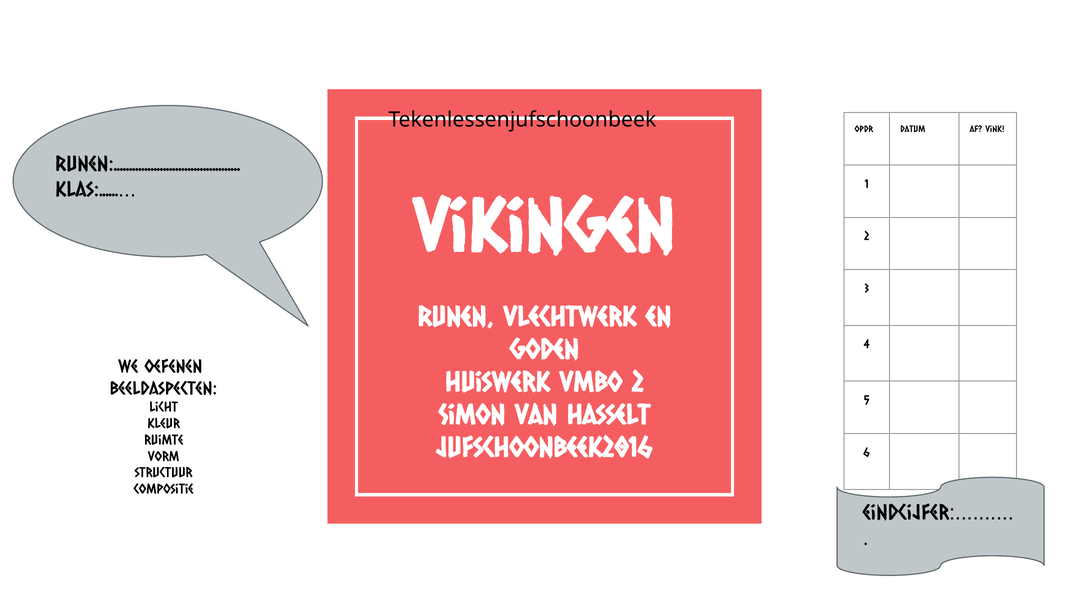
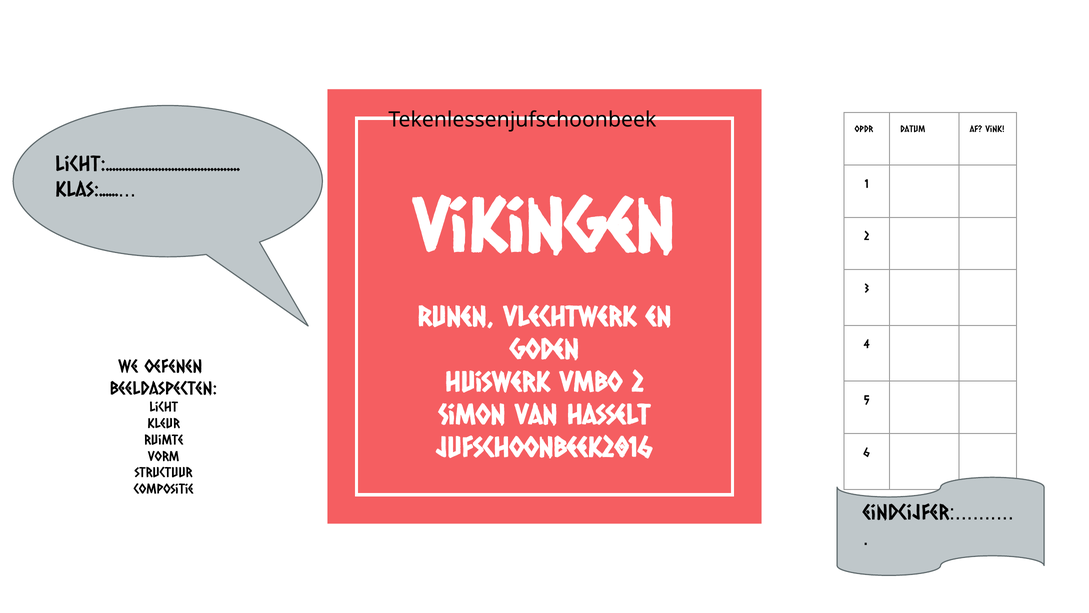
Runen: Runen -> Licht (147, 164)
